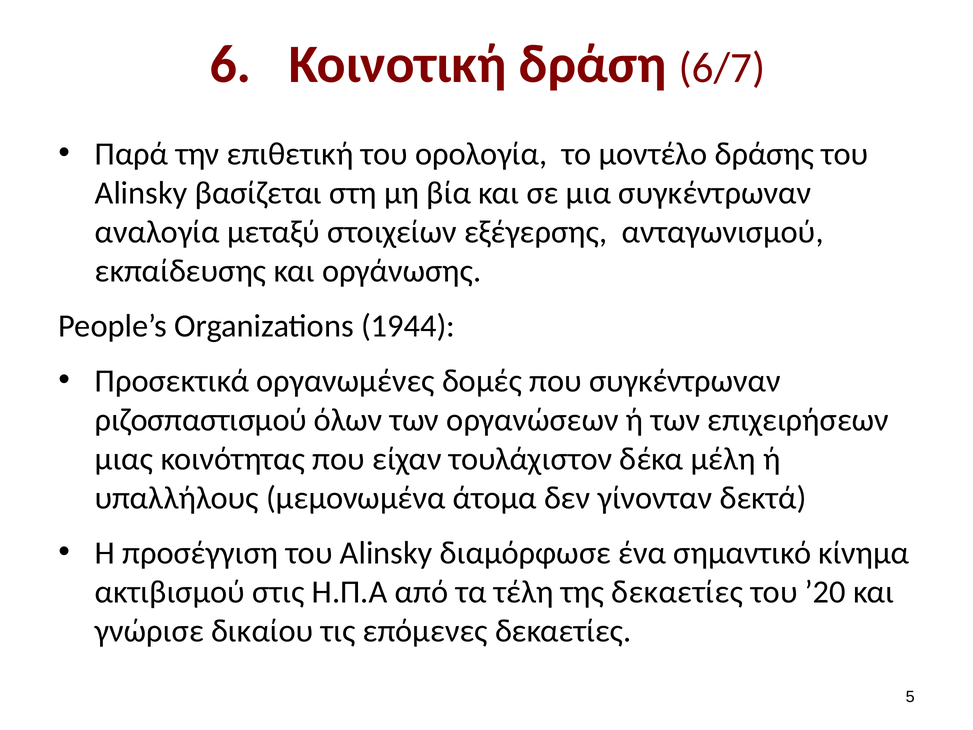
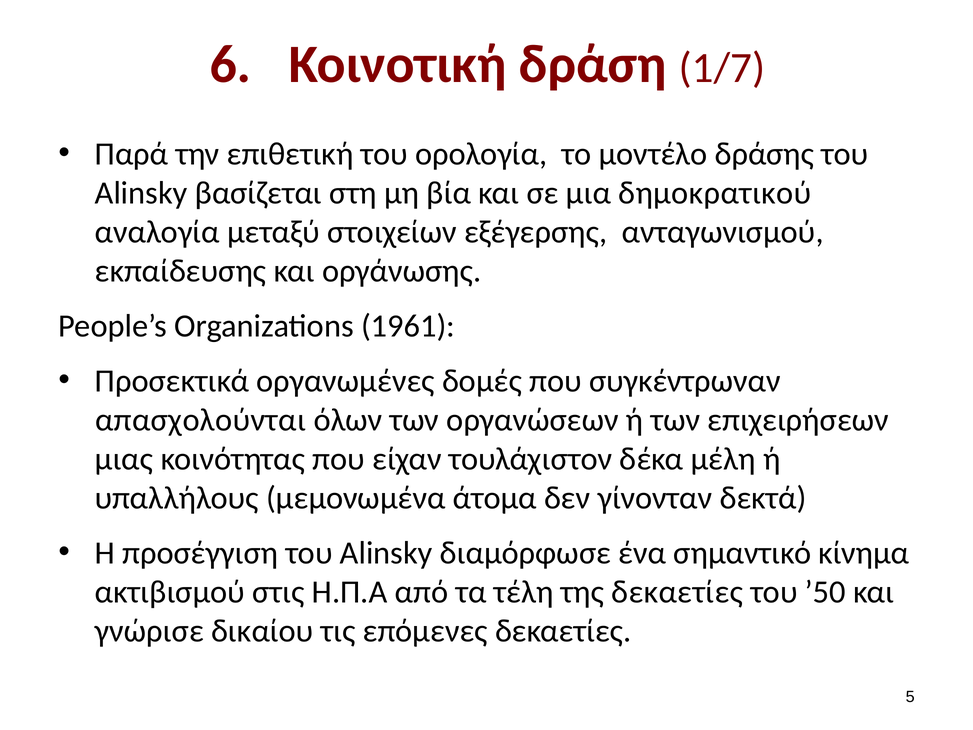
6/7: 6/7 -> 1/7 (722, 68)
μια συγκέντρωναν: συγκέντρωναν -> δημοκρατικού (715, 193)
1944: 1944 -> 1961 (408, 326)
ριζοσπαστισμού: ριζοσπαστισμού -> απασχολούνται (201, 420)
’20: ’20 -> ’50 (825, 592)
